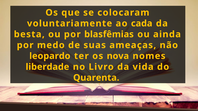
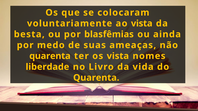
ao cada: cada -> vista (142, 24)
leopardo: leopardo -> quarenta (50, 56)
os nova: nova -> vista (118, 56)
